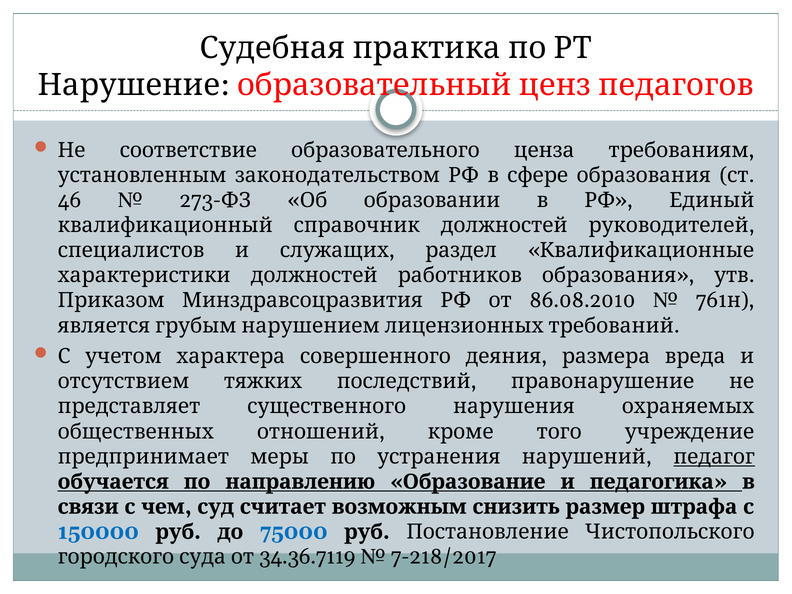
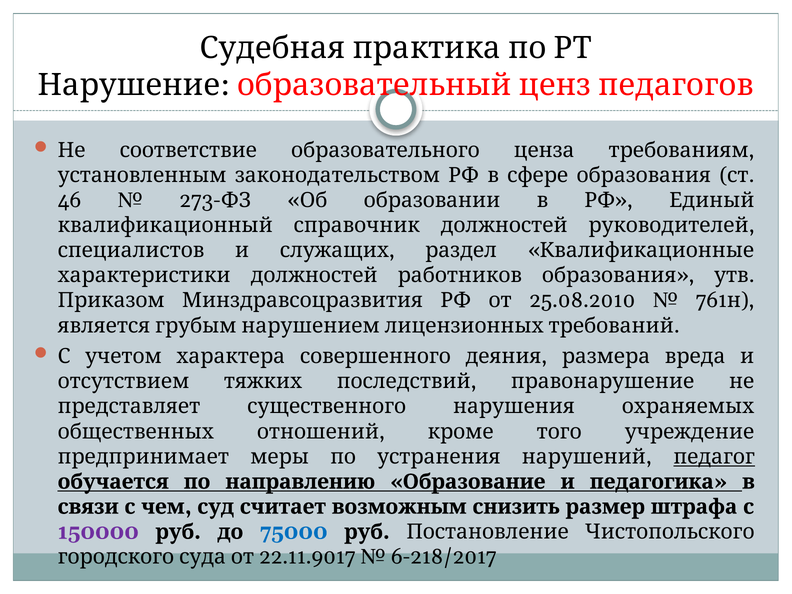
86.08.2010: 86.08.2010 -> 25.08.2010 (582, 301)
150000 colour: blue -> purple (98, 532)
34.36.7119: 34.36.7119 -> 22.11.9017 (307, 557)
7-218/2017: 7-218/2017 -> 6-218/2017 (444, 557)
